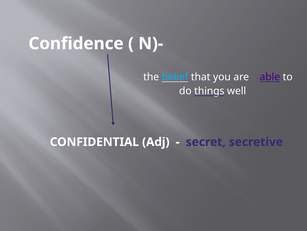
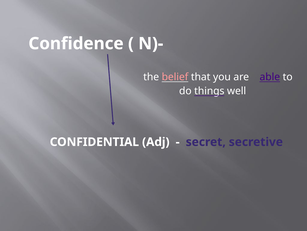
belief colour: light blue -> pink (175, 77)
